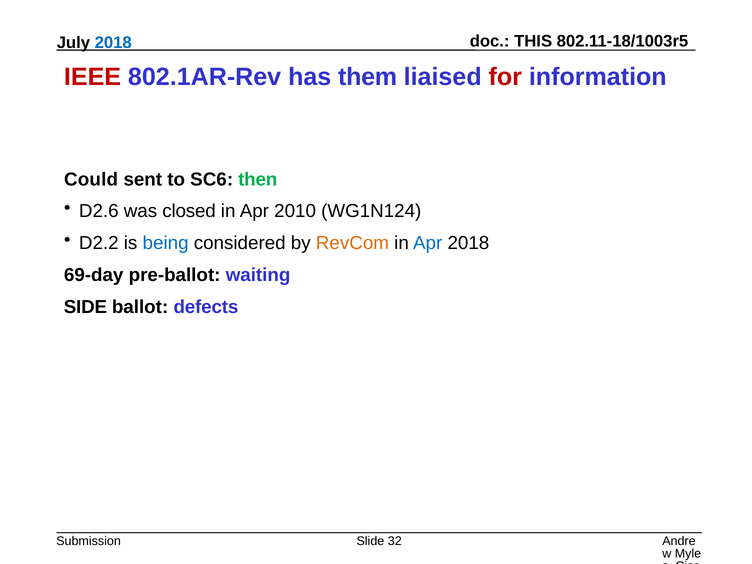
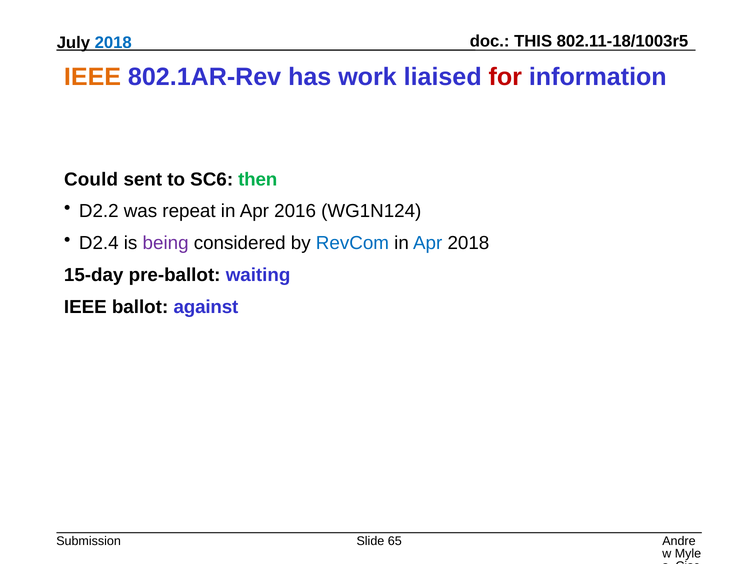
IEEE colour: red -> orange (93, 77)
them: them -> work (367, 77)
D2.6: D2.6 -> D2.2 (99, 211)
closed: closed -> repeat (189, 211)
2010: 2010 -> 2016 (295, 211)
D2.2: D2.2 -> D2.4 (99, 243)
being colour: blue -> purple (166, 243)
RevCom colour: orange -> blue (352, 243)
69-day: 69-day -> 15-day (94, 275)
SIDE: SIDE -> IEEE (85, 307)
defects: defects -> against (206, 307)
32: 32 -> 65 (395, 541)
